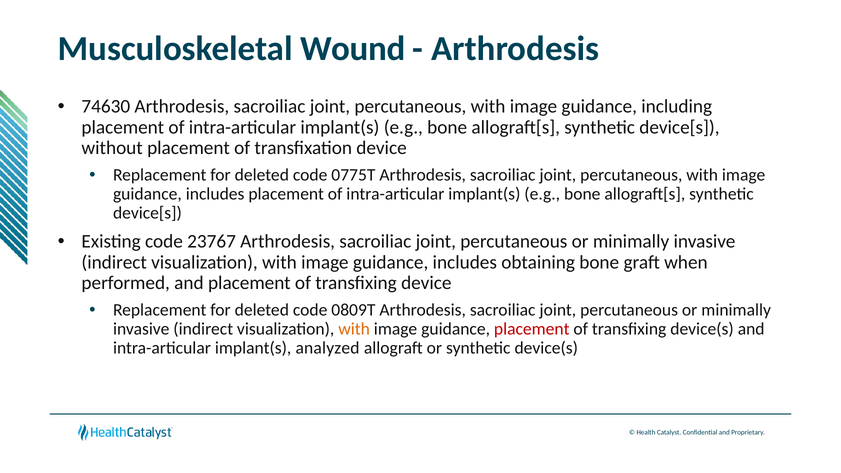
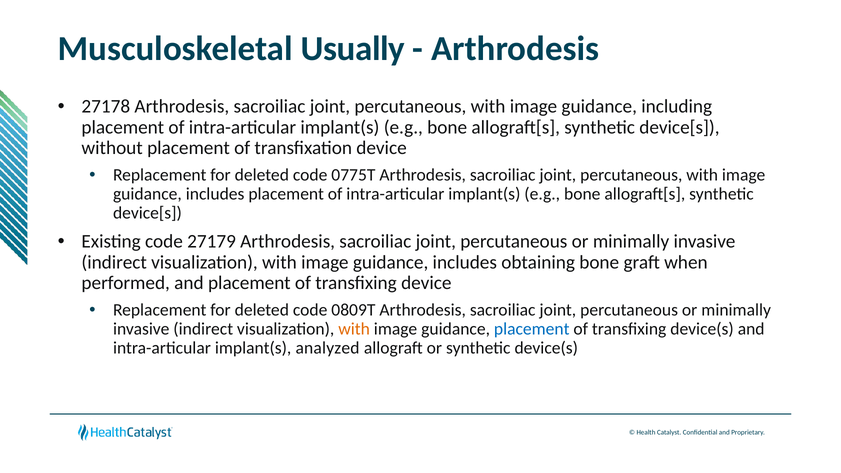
Wound: Wound -> Usually (353, 49)
74630: 74630 -> 27178 (106, 107)
23767: 23767 -> 27179 (212, 241)
placement colour: red -> blue (532, 329)
